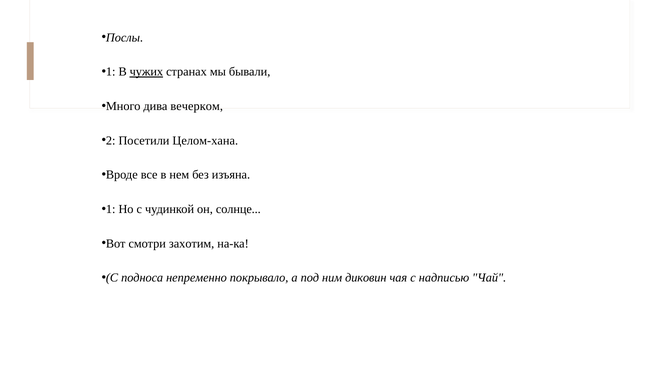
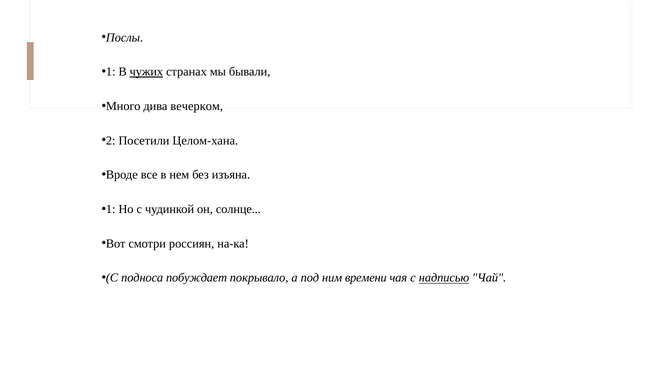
захотим: захотим -> россиян (192, 244)
непременно: непременно -> побуждает (197, 278)
диковин: диковин -> времени (366, 278)
надписью underline: none -> present (444, 278)
